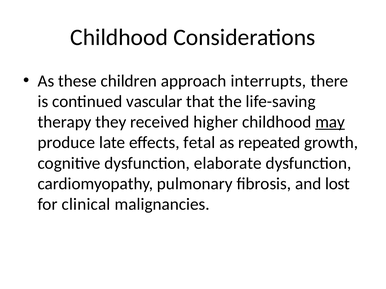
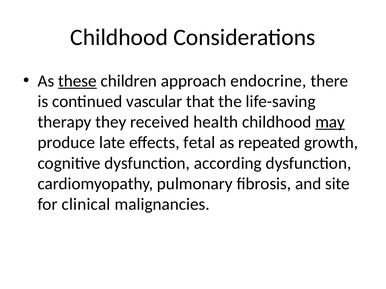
these underline: none -> present (77, 81)
interrupts: interrupts -> endocrine (268, 81)
higher: higher -> health (216, 122)
elaborate: elaborate -> according (228, 163)
lost: lost -> site (337, 184)
